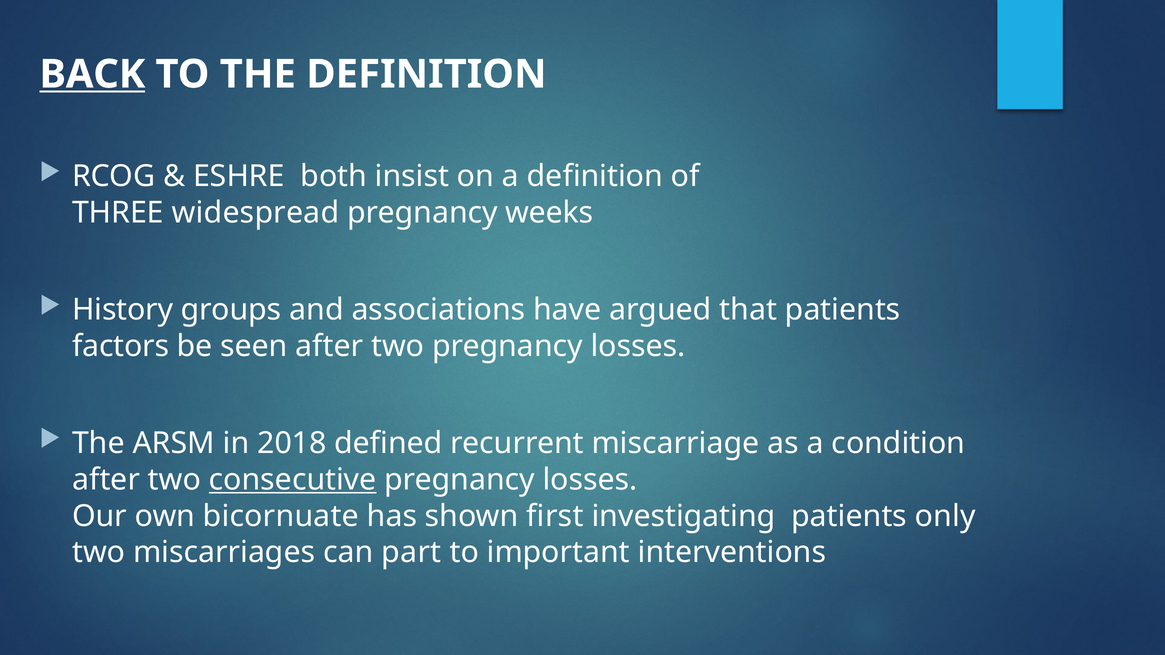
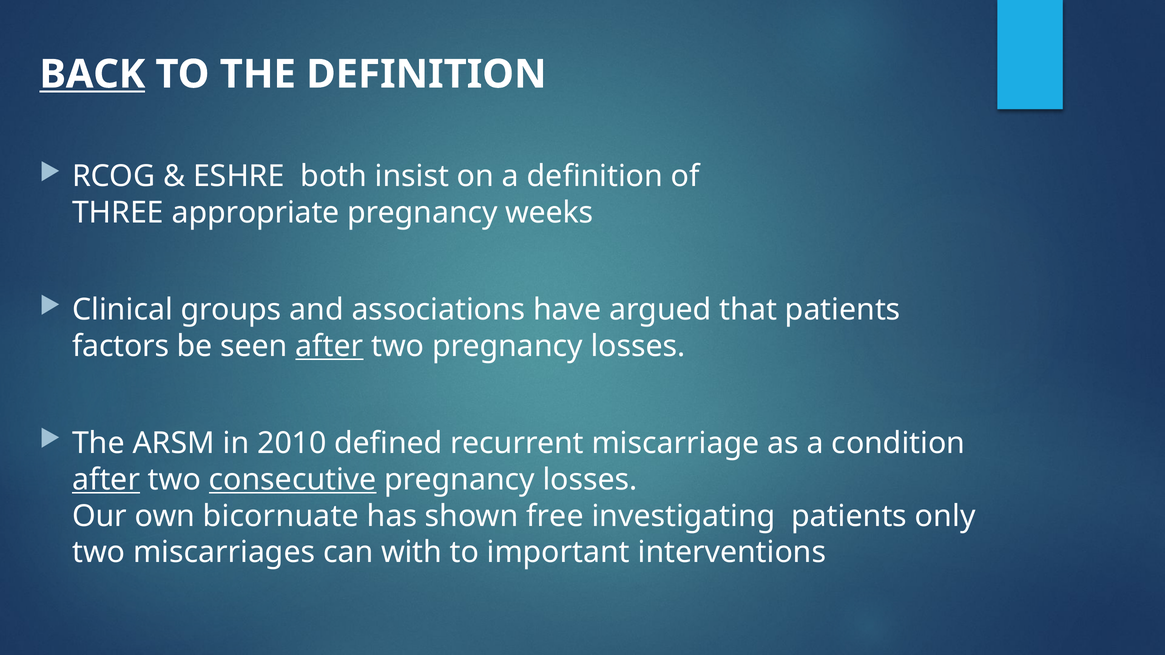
widespread: widespread -> appropriate (256, 213)
History: History -> Clinical (123, 310)
after underline: none -> present (329, 346)
2018: 2018 -> 2010 (292, 444)
after underline: none -> present (106, 480)
first: first -> free (555, 516)
part: part -> with (412, 553)
